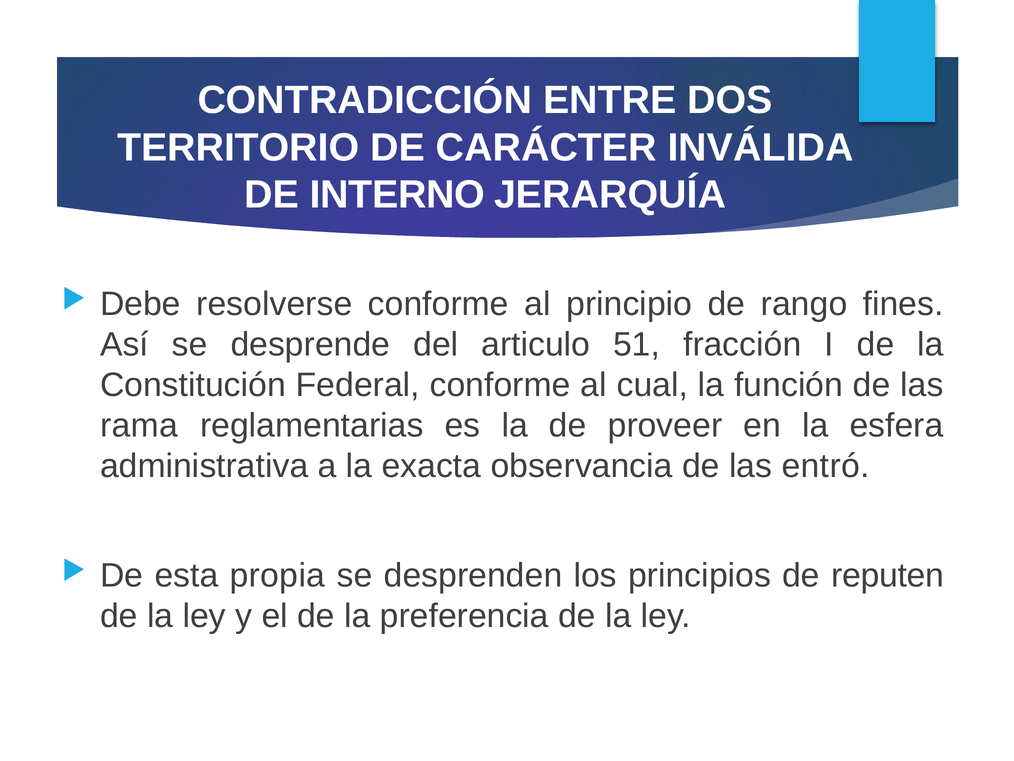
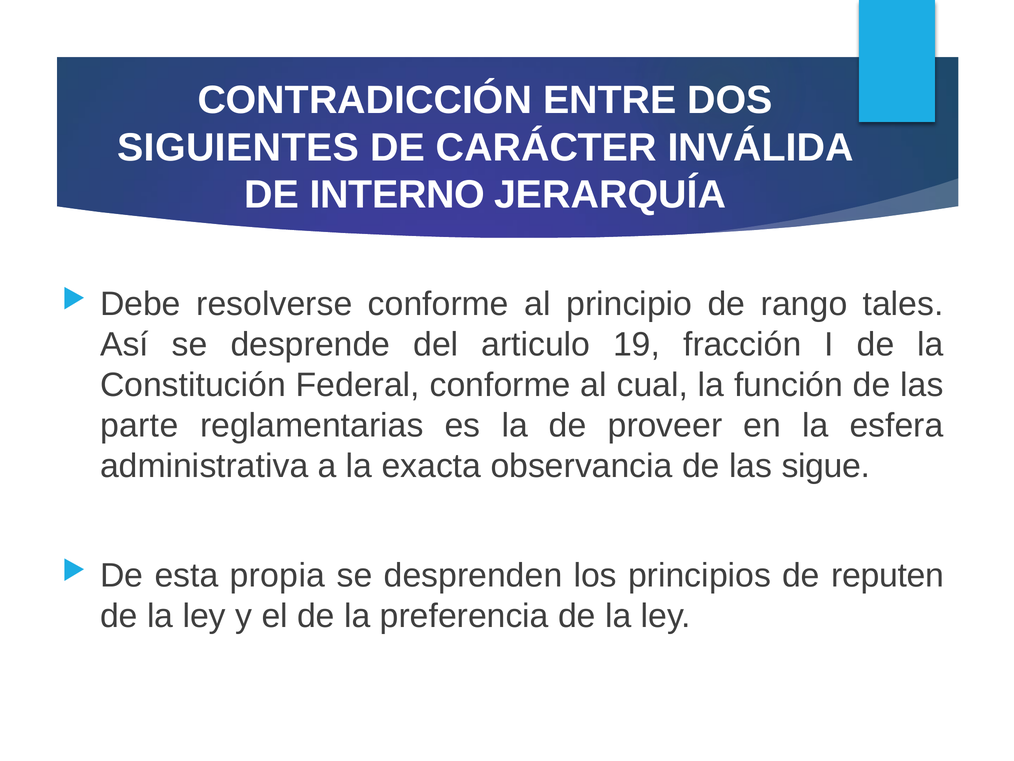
TERRITORIO: TERRITORIO -> SIGUIENTES (238, 147)
fines: fines -> tales (903, 304)
51: 51 -> 19 (637, 344)
rama: rama -> parte (139, 425)
entró: entró -> sigue (826, 466)
